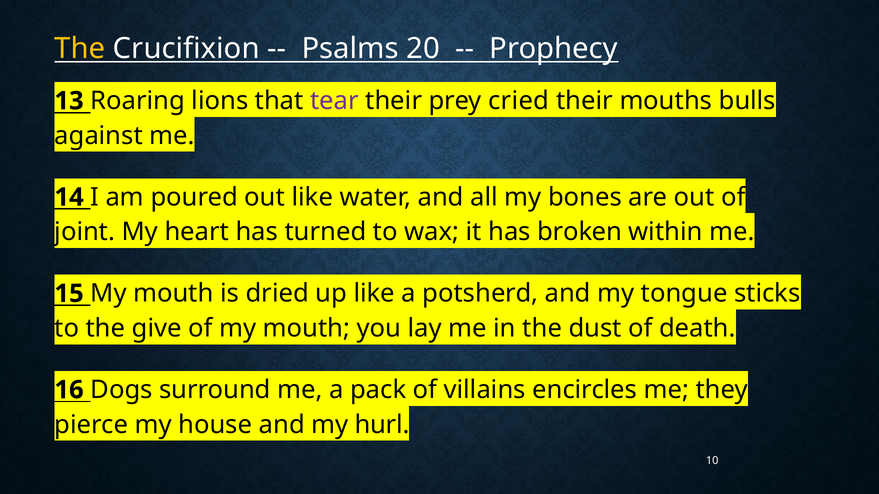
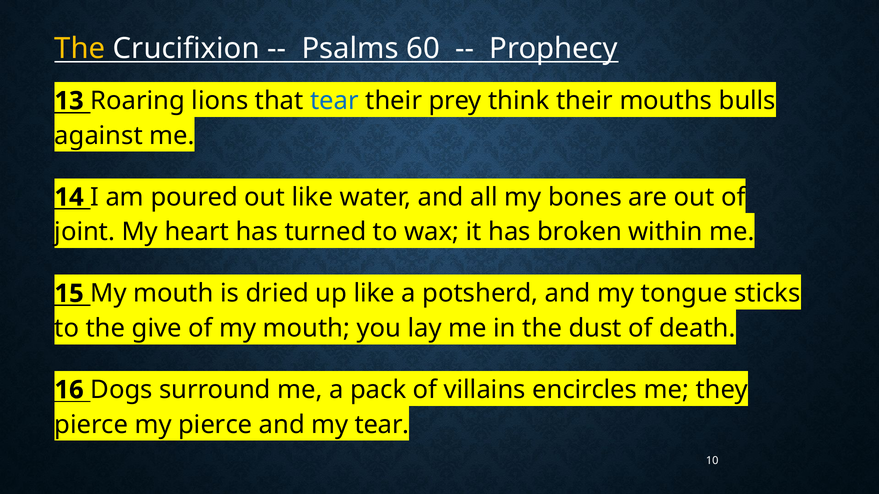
20: 20 -> 60 (423, 48)
tear colour: purple -> blue (334, 101)
cried: cried -> think (519, 101)
my house: house -> pierce (215, 425)
my hurl: hurl -> tear (382, 425)
